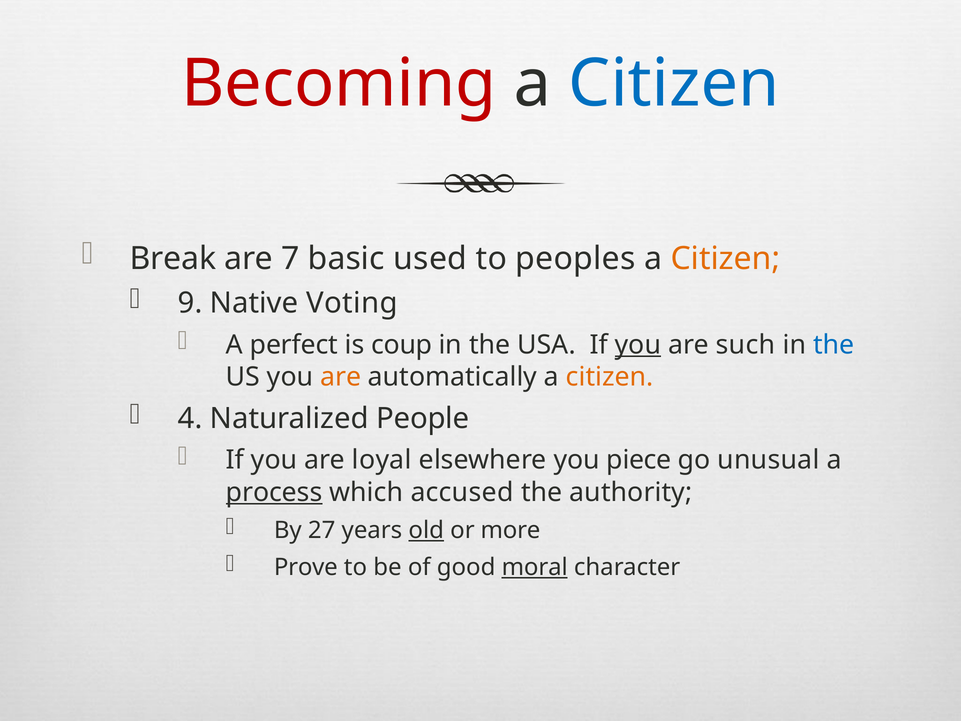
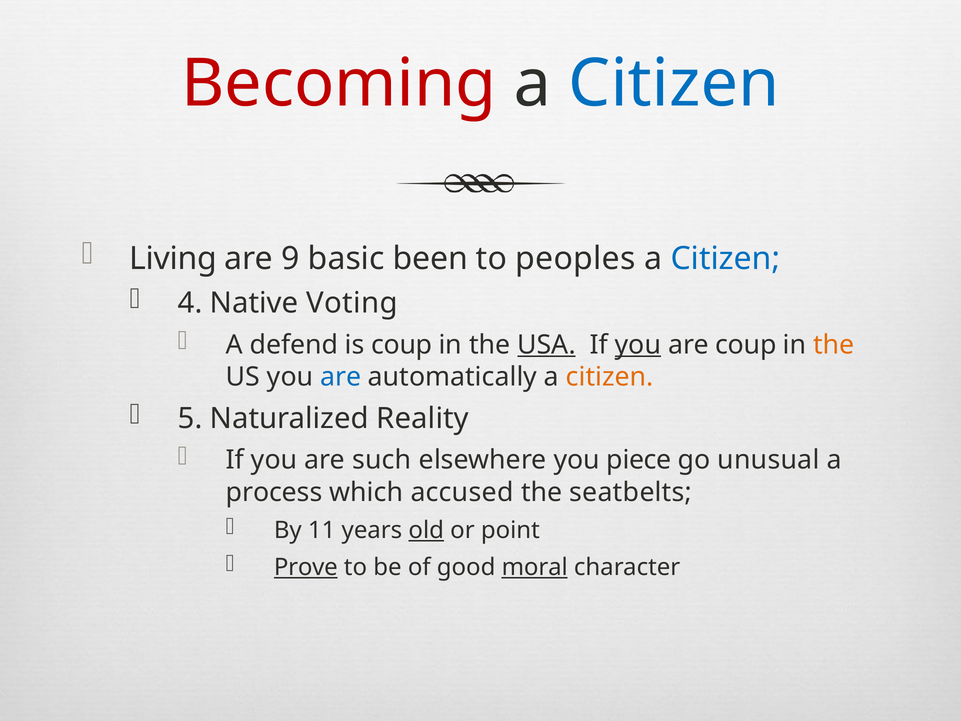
Break: Break -> Living (173, 259)
7: 7 -> 9 (290, 259)
used: used -> been (430, 259)
Citizen colour: orange -> blue (725, 259)
9: 9 -> 4 (190, 303)
perfect: perfect -> defend (294, 345)
USA underline: none -> present (546, 345)
are such: such -> coup (746, 345)
the colour: blue -> orange (834, 345)
are colour: orange -> blue (341, 377)
4: 4 -> 5 (190, 419)
People: People -> Reality (423, 419)
loyal: loyal -> such (382, 460)
process underline: present -> none (274, 492)
authority: authority -> seatbelts (631, 492)
27: 27 -> 11 (322, 530)
more: more -> point (510, 530)
Prove underline: none -> present (306, 567)
